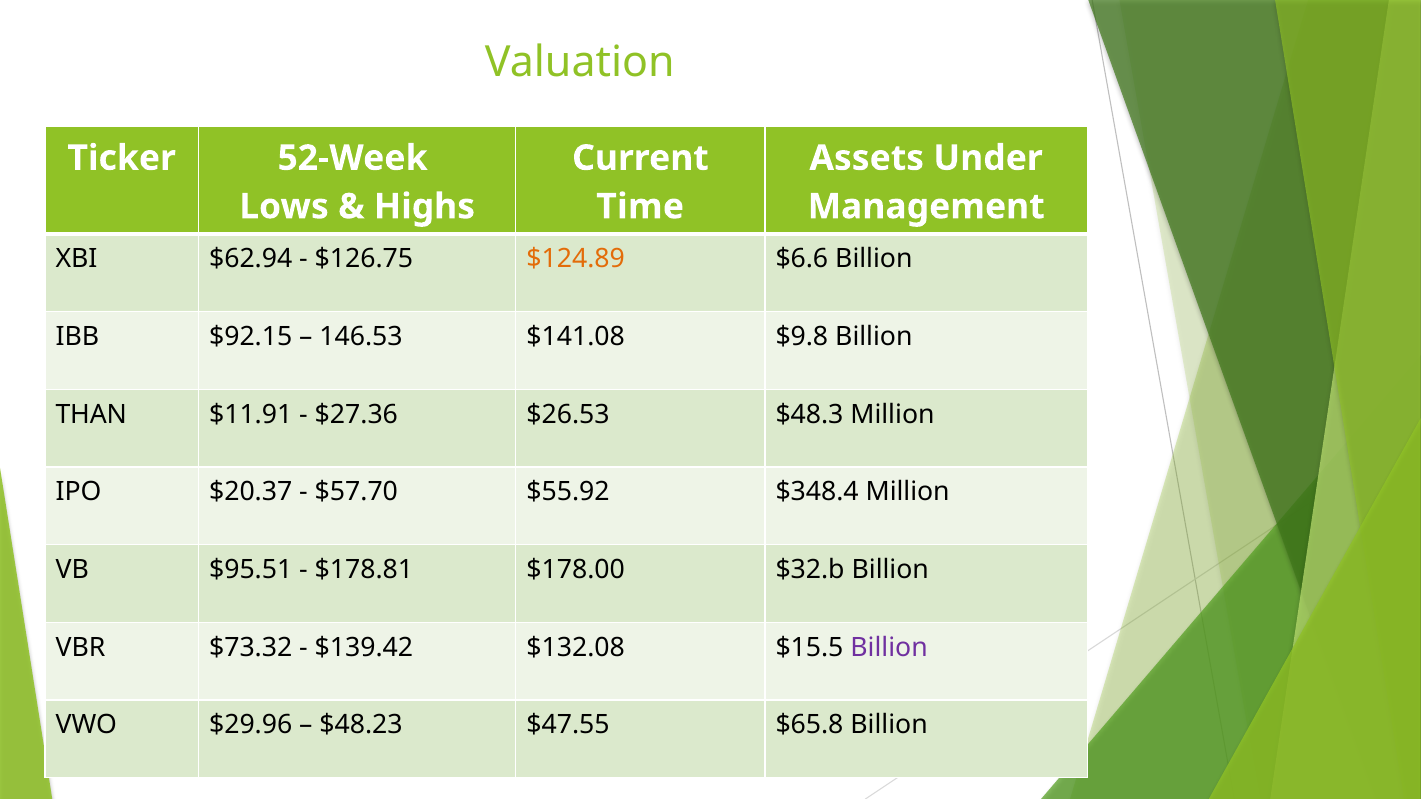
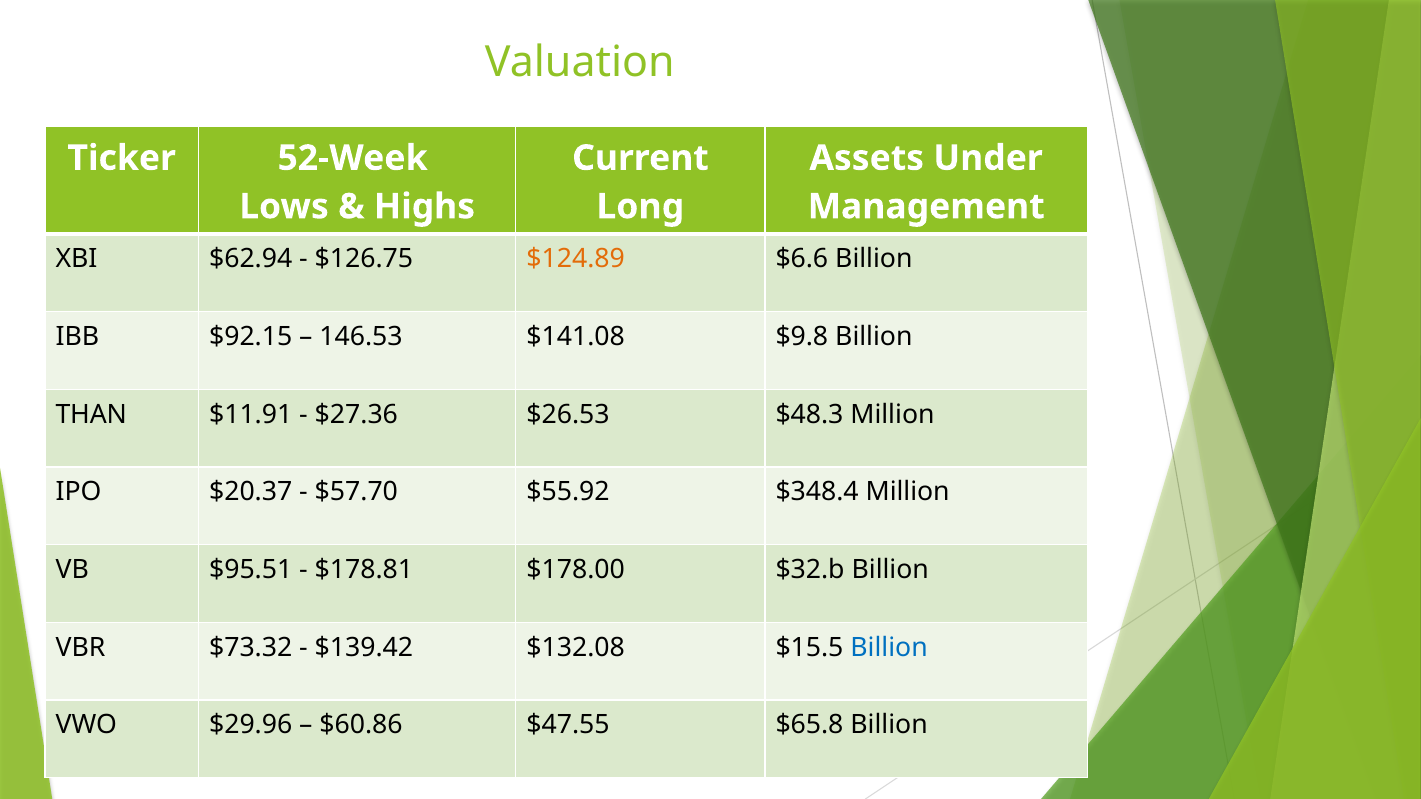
Time: Time -> Long (640, 207)
Billion colour: purple -> blue (889, 648)
$48.23: $48.23 -> $60.86 (361, 725)
